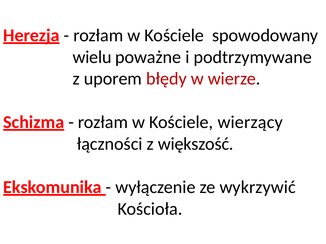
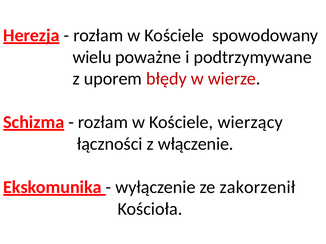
większość: większość -> włączenie (196, 144)
wykrzywić: wykrzywić -> zakorzenił (258, 188)
